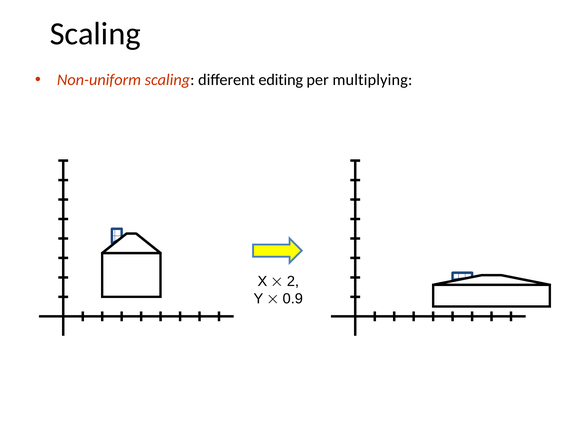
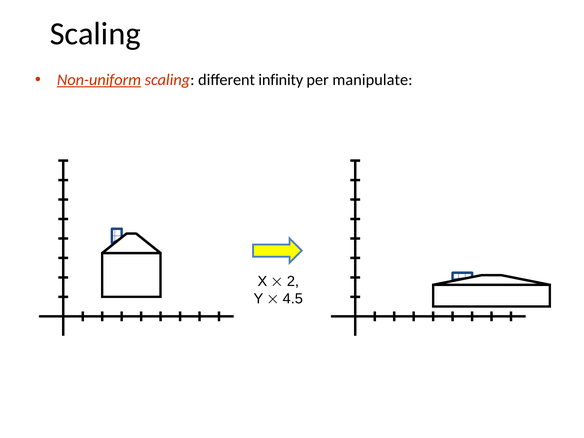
Non-uniform underline: none -> present (99, 80)
editing: editing -> infinity (281, 80)
multiplying: multiplying -> manipulate (372, 80)
0.9: 0.9 -> 4.5 (293, 299)
